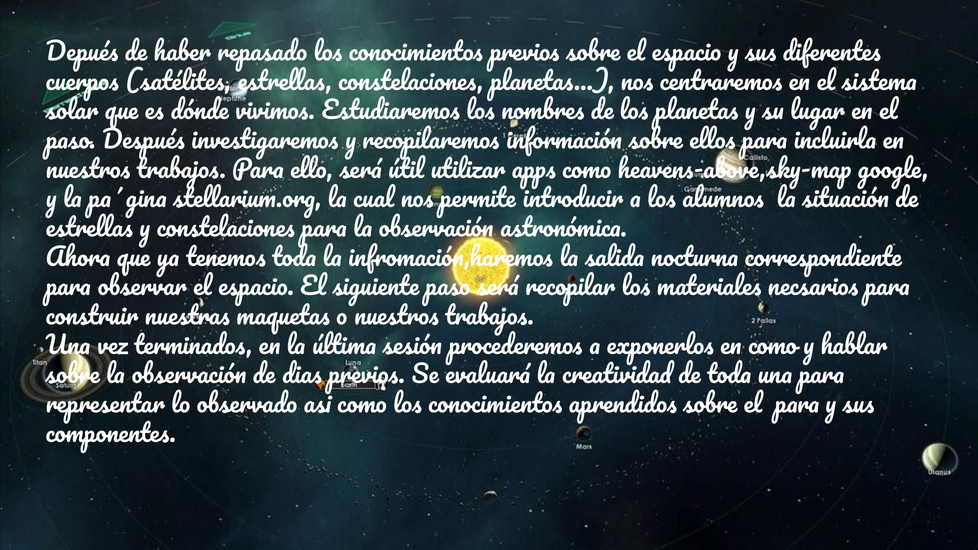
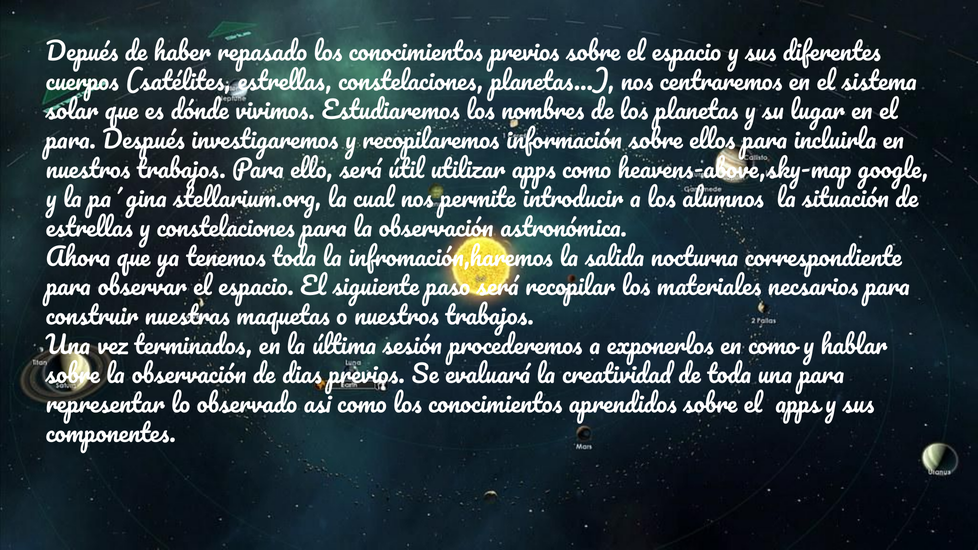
paso: paso -> para (71, 141)
el para: para -> apps (797, 405)
